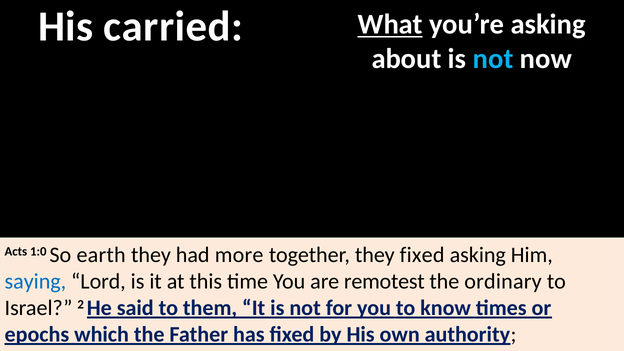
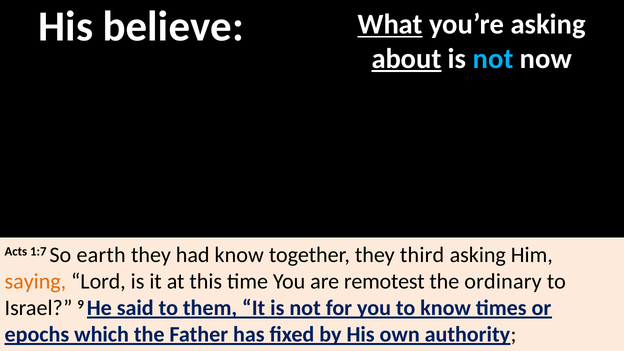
carried: carried -> believe (173, 26)
about underline: none -> present (407, 59)
1:0: 1:0 -> 1:7 (38, 251)
had more: more -> know (239, 255)
they fixed: fixed -> third (422, 255)
saying colour: blue -> orange (35, 282)
2: 2 -> 9 (81, 304)
